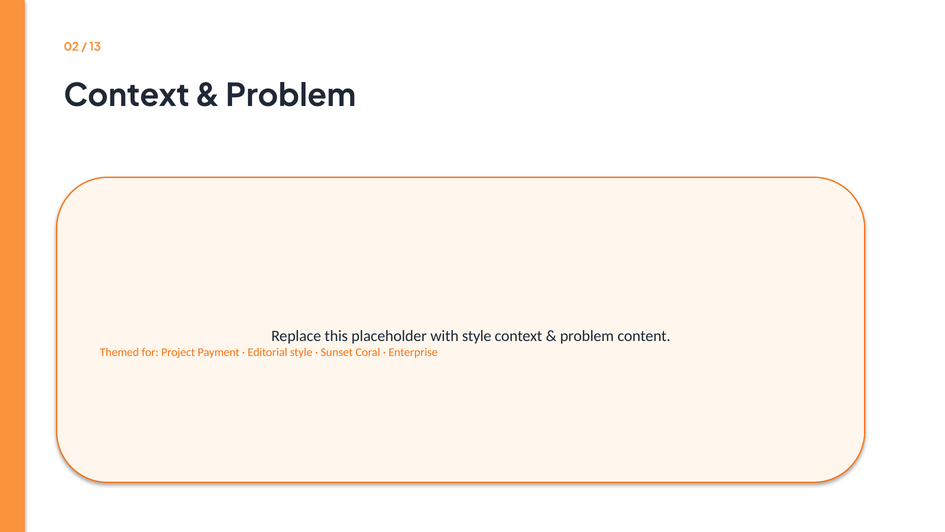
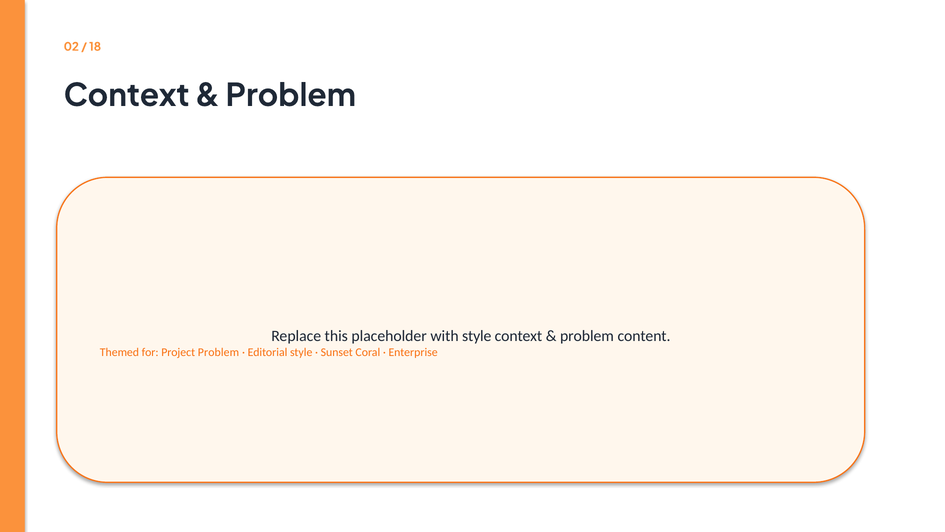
13: 13 -> 18 (95, 47)
Project Payment: Payment -> Problem (218, 352)
